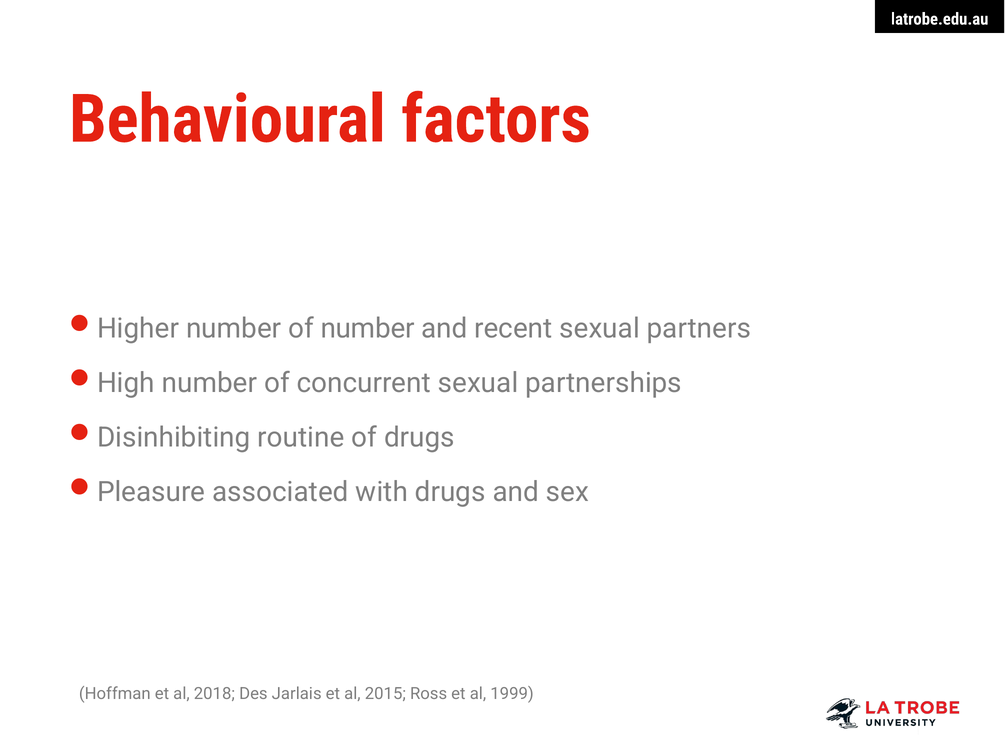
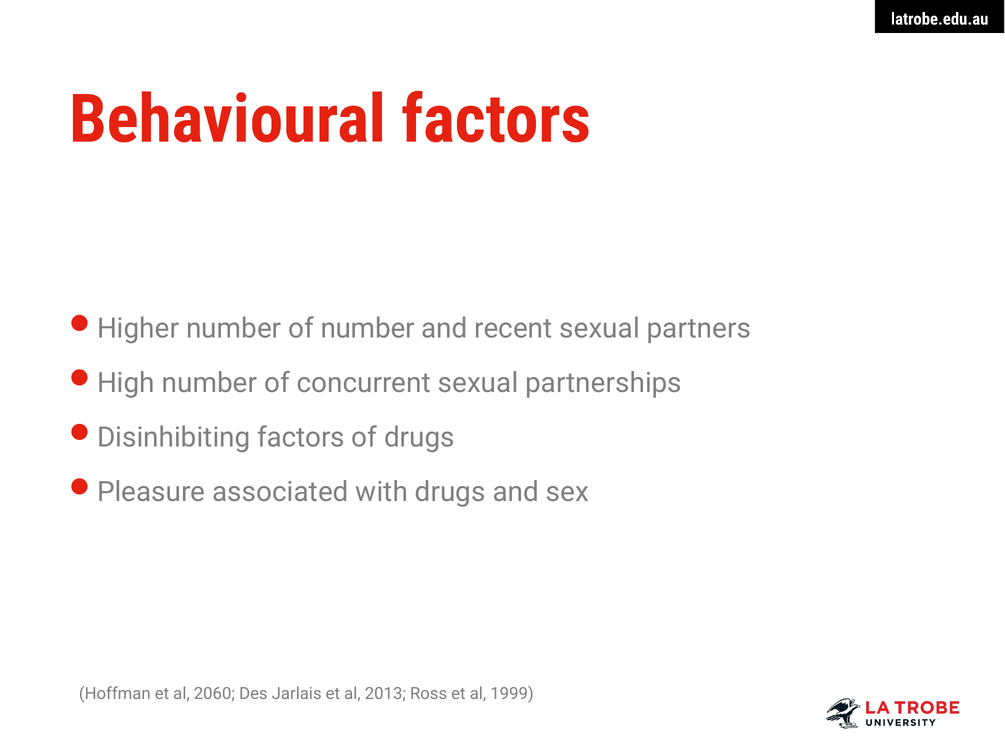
routine: routine -> factors (301, 437)
2018: 2018 -> 2060 (214, 693)
2015: 2015 -> 2013 (385, 693)
